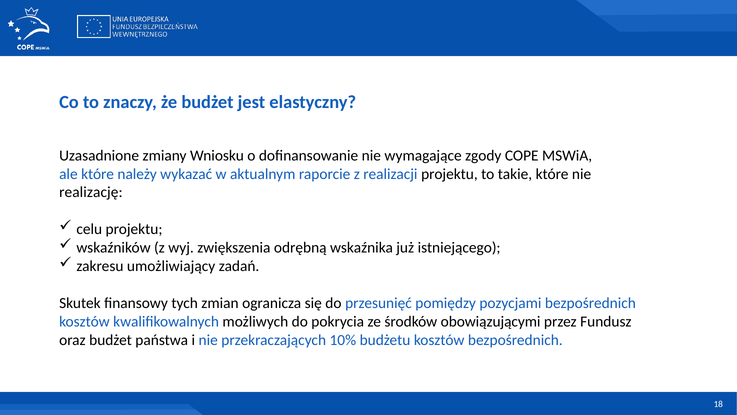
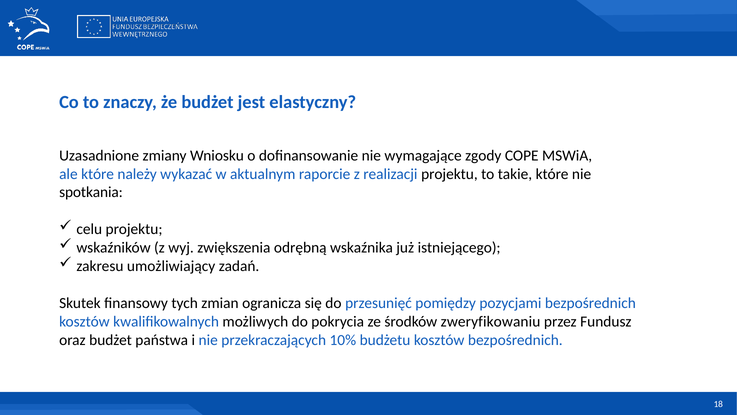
realizację: realizację -> spotkania (91, 192)
obowiązującymi: obowiązującymi -> zweryfikowaniu (491, 321)
